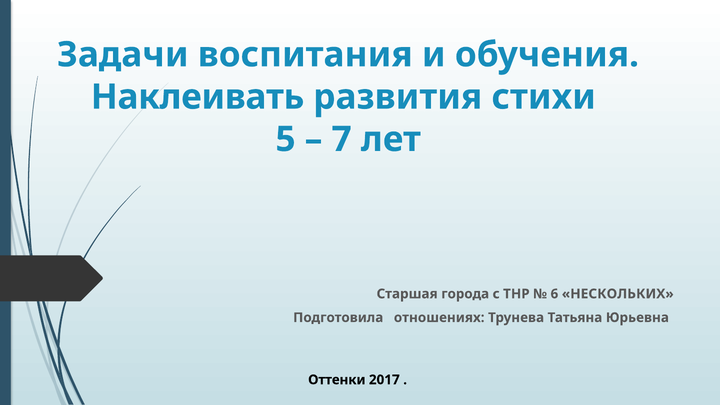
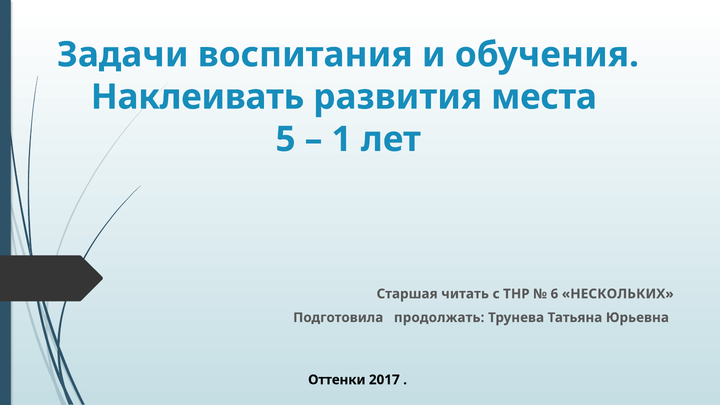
стихи: стихи -> места (544, 97)
7: 7 -> 1 (342, 139)
города: города -> читать (465, 294)
отношениях: отношениях -> продолжать (439, 318)
